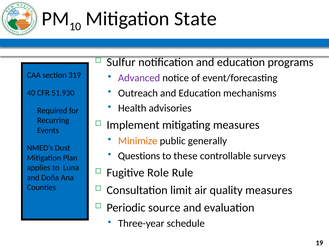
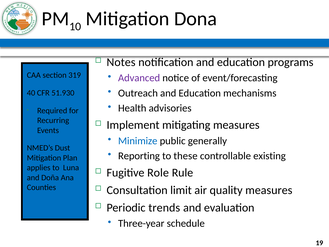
State: State -> Dona (196, 19)
Sulfur: Sulfur -> Notes (121, 62)
Minimize colour: orange -> blue (138, 141)
Questions: Questions -> Reporting (139, 156)
surveys: surveys -> existing (270, 156)
source: source -> trends (164, 207)
